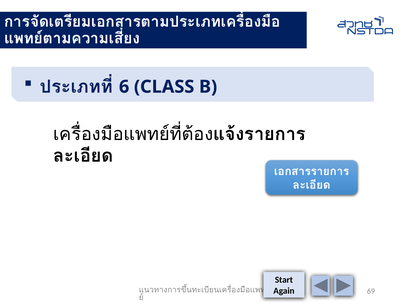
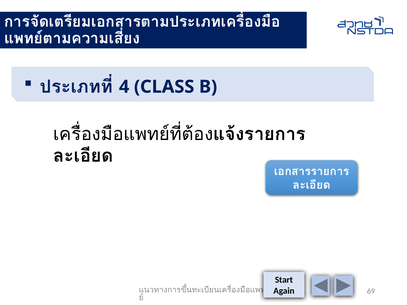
6: 6 -> 4 (124, 87)
